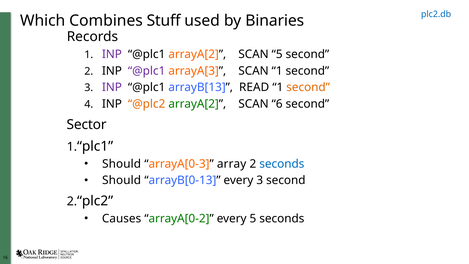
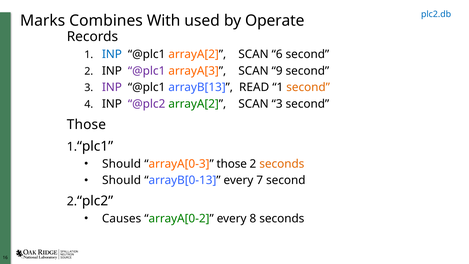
Which: Which -> Marks (43, 21)
Stuff: Stuff -> With (164, 21)
Binaries: Binaries -> Operate (275, 21)
INP colour: purple -> blue (112, 54)
SCAN 5: 5 -> 6 (277, 54)
SCAN 1: 1 -> 9 (277, 71)
@plc2 colour: orange -> purple (147, 104)
SCAN 6: 6 -> 3 (277, 104)
Sector: Sector -> Those (86, 124)
arrayA[0-3 array: array -> those (232, 164)
seconds colour: blue -> orange (282, 164)
every 3: 3 -> 7 (260, 180)
every 5: 5 -> 8 (253, 218)
